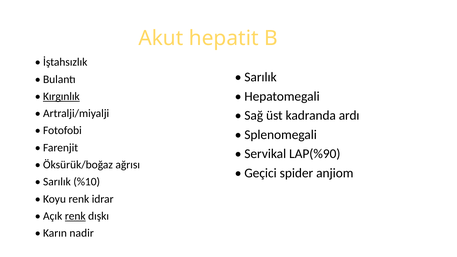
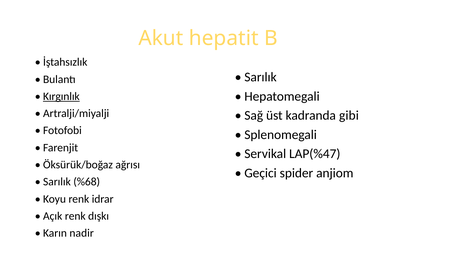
ardı: ardı -> gibi (349, 116)
LAP(%90: LAP(%90 -> LAP(%47 (315, 154)
%10: %10 -> %68 (87, 182)
renk underline: present -> none (75, 216)
